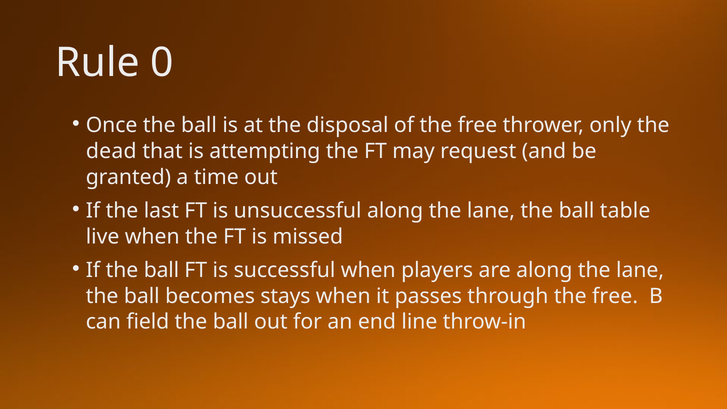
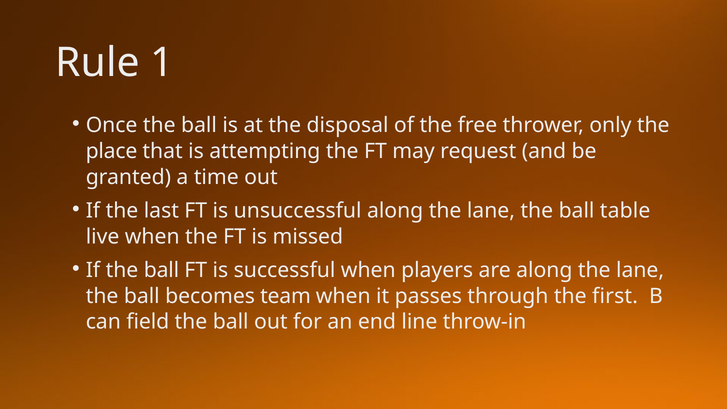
0: 0 -> 1 (162, 63)
dead: dead -> place (111, 151)
stays: stays -> team (286, 296)
through the free: free -> first (615, 296)
